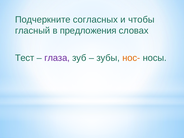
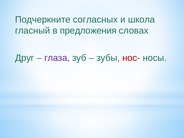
чтобы: чтобы -> школа (141, 20)
Тест: Тест -> Друг (25, 58)
нос- colour: orange -> red (131, 58)
